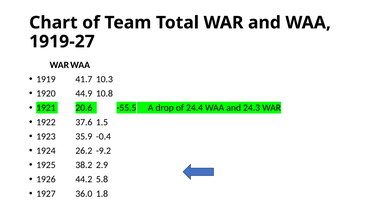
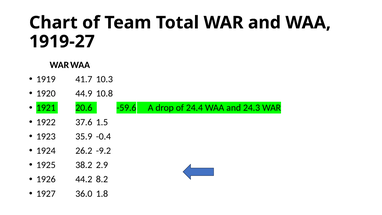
-55.5: -55.5 -> -59.6 (126, 108)
5.8: 5.8 -> 8.2 (102, 179)
